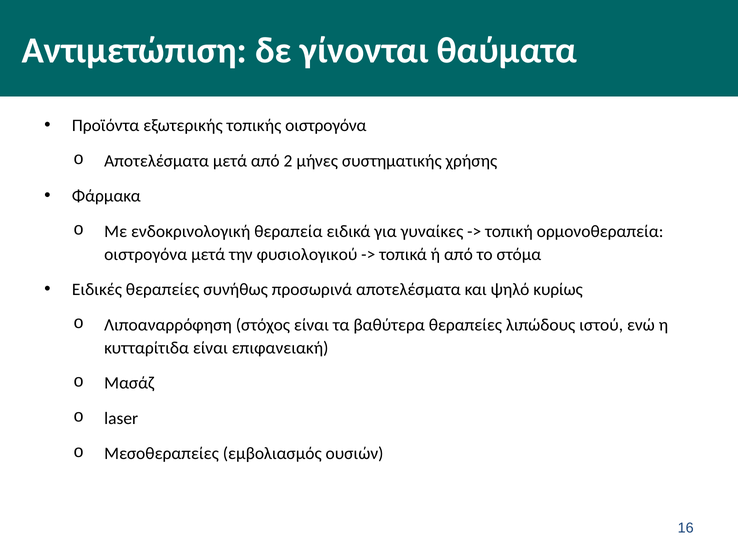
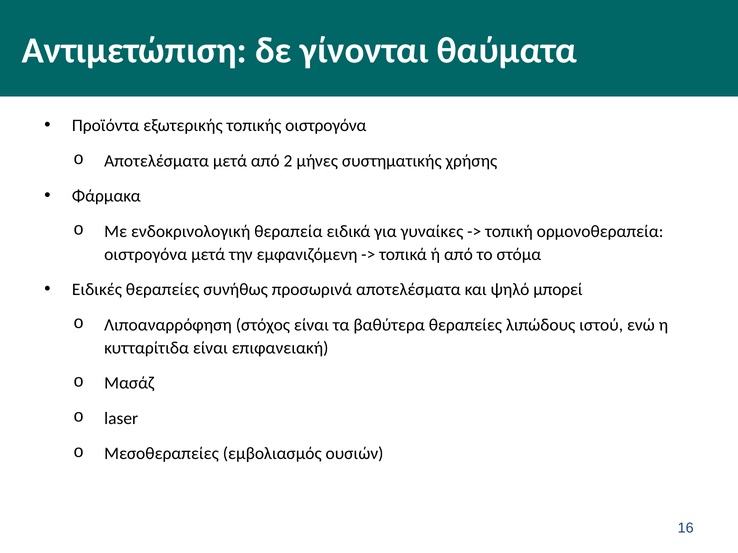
φυσιολογικού: φυσιολογικού -> εμφανιζόμενη (307, 255)
κυρίως: κυρίως -> μπορεί (558, 290)
